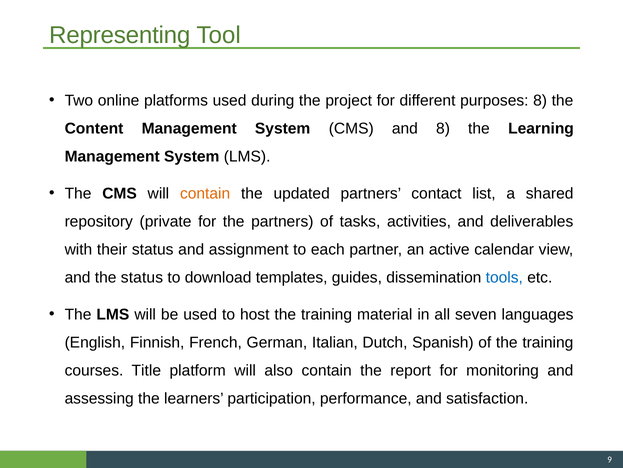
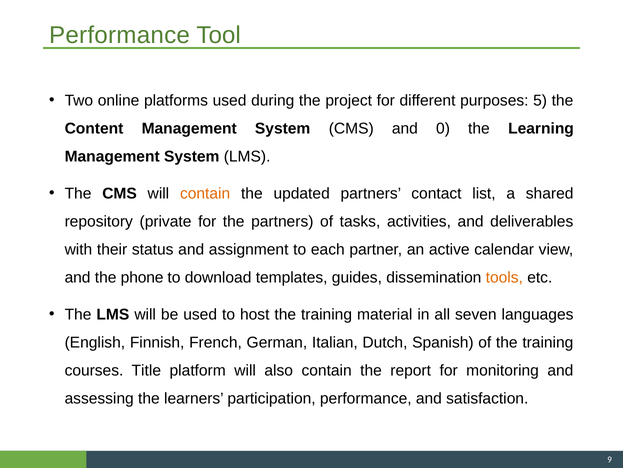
Representing: Representing -> Performance (120, 35)
purposes 8: 8 -> 5 (540, 101)
and 8: 8 -> 0 (443, 129)
the status: status -> phone (142, 277)
tools colour: blue -> orange (504, 277)
